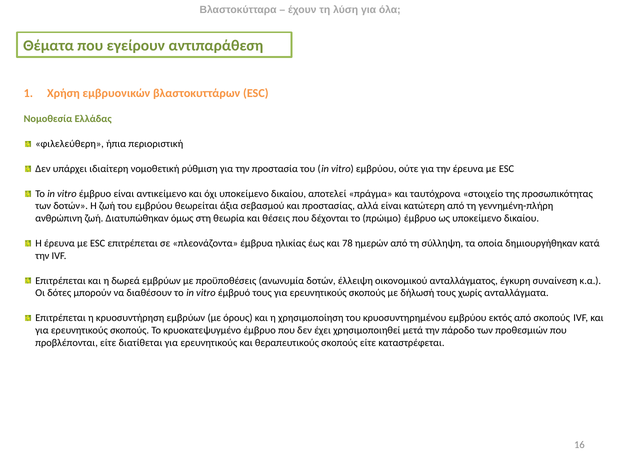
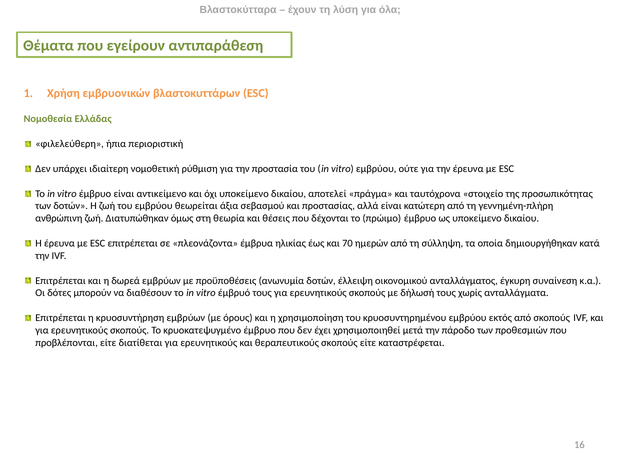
78: 78 -> 70 (347, 244)
